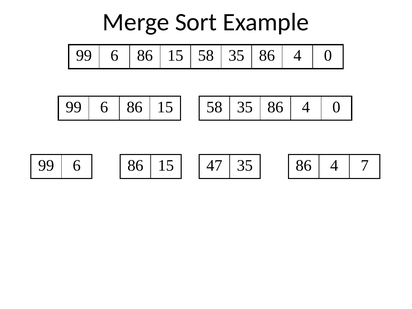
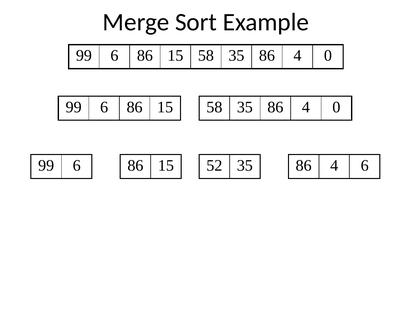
47: 47 -> 52 (214, 166)
4 7: 7 -> 6 (365, 166)
